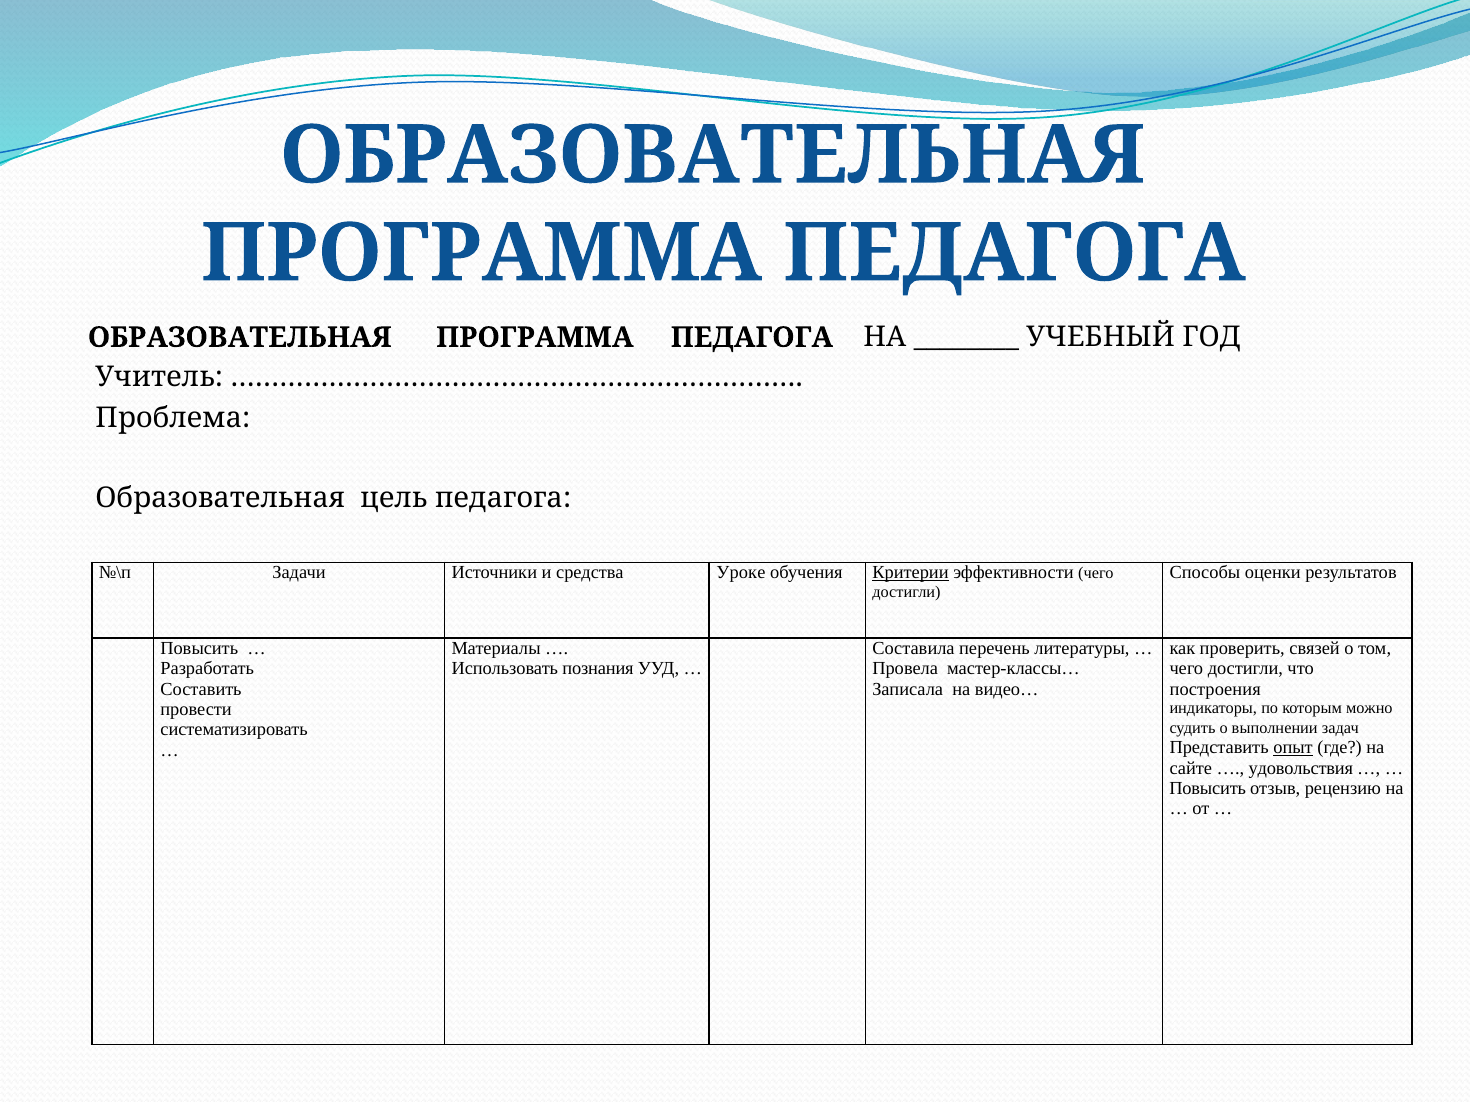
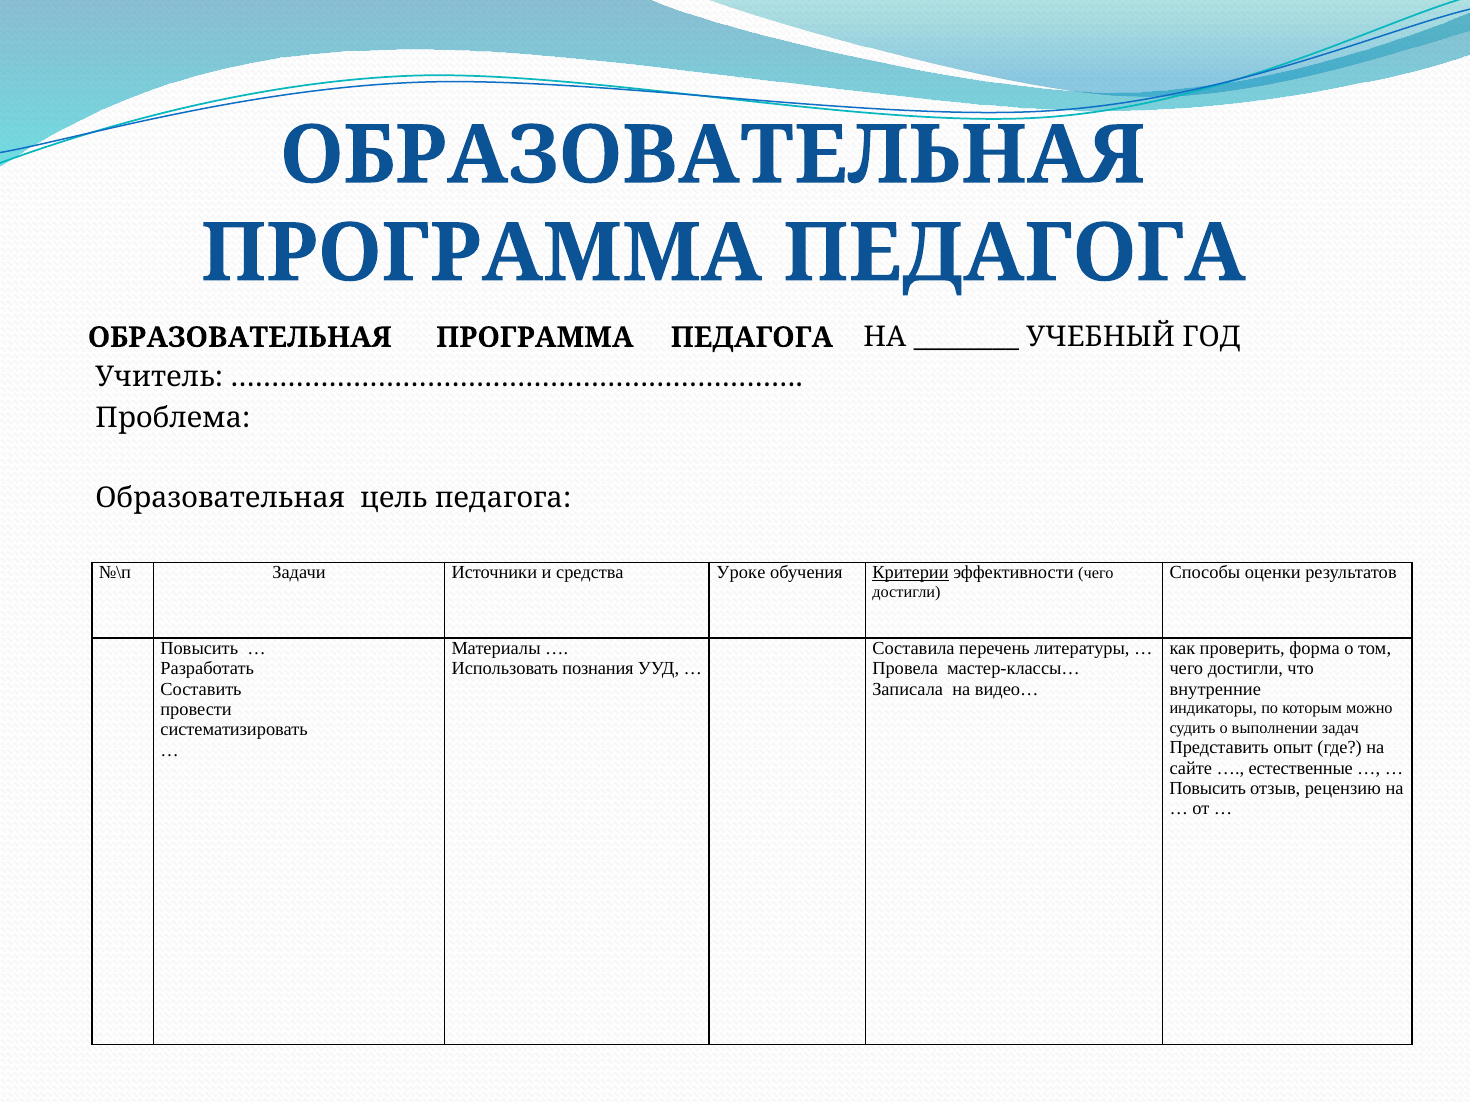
связей: связей -> форма (1315, 649)
построения: построения -> внутренние (1215, 689)
опыт underline: present -> none (1293, 748)
удовольствия: удовольствия -> естественные (1301, 769)
